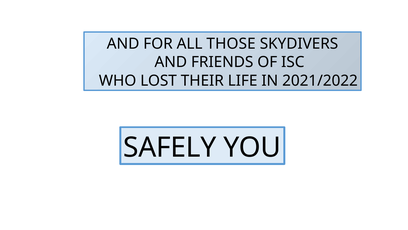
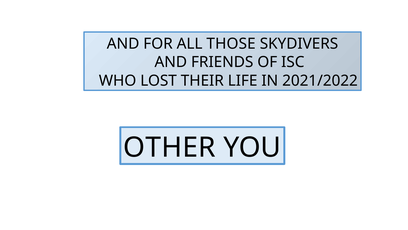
SAFELY: SAFELY -> OTHER (170, 147)
